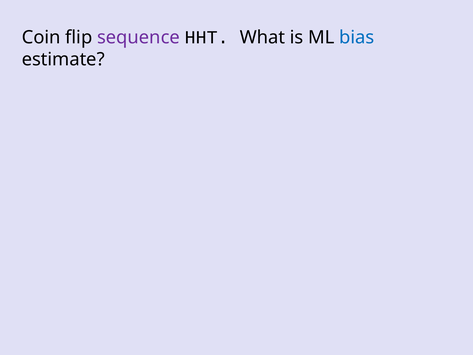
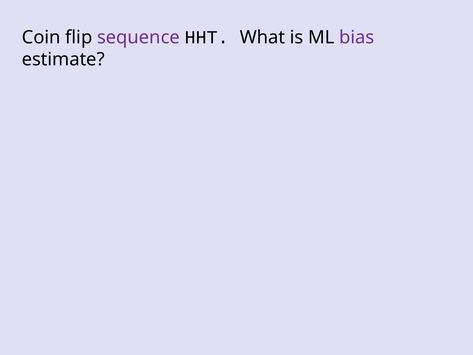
bias colour: blue -> purple (357, 37)
